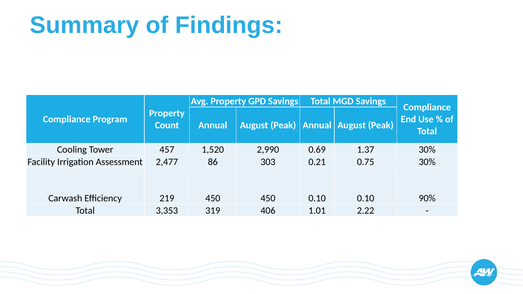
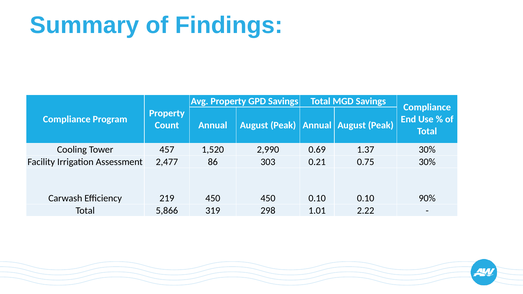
3,353: 3,353 -> 5,866 (167, 211)
406: 406 -> 298 (268, 211)
